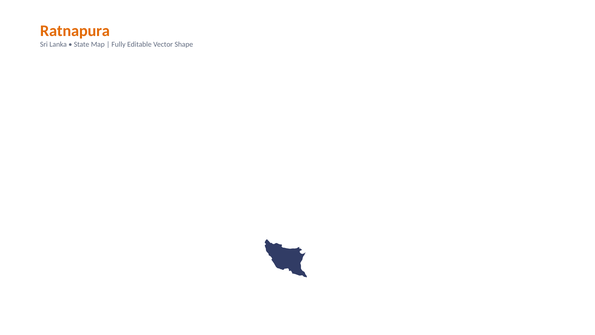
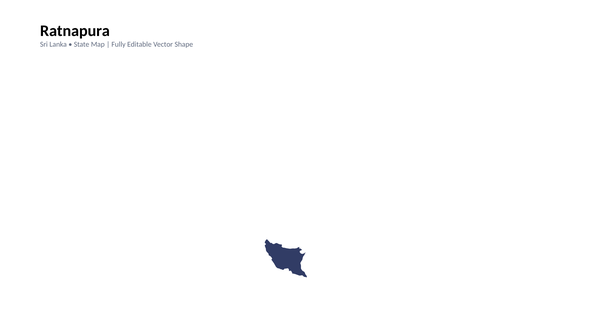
Ratnapura colour: orange -> black (75, 31)
